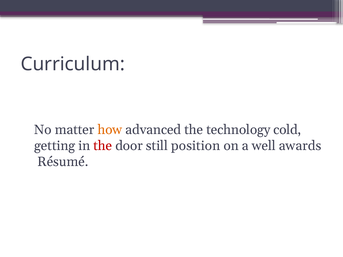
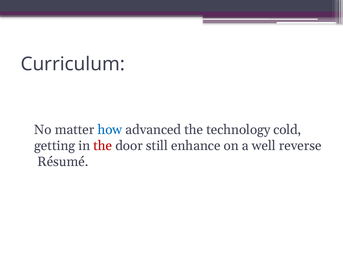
how colour: orange -> blue (110, 130)
position: position -> enhance (196, 146)
awards: awards -> reverse (300, 146)
